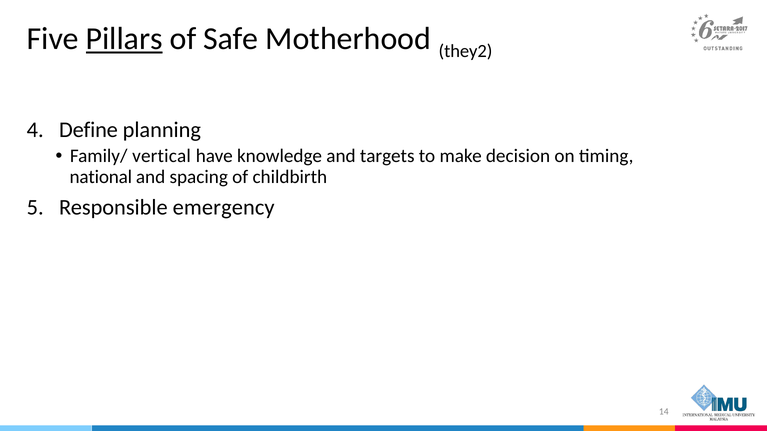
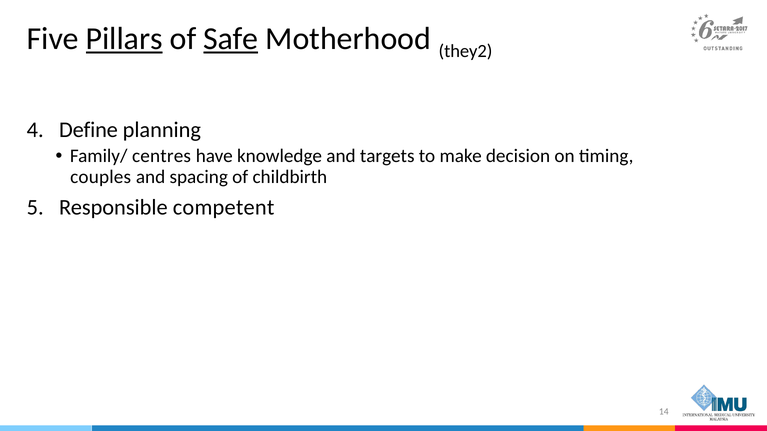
Safe underline: none -> present (231, 39)
vertical: vertical -> centres (162, 156)
national: national -> couples (101, 177)
emergency: emergency -> competent (224, 207)
